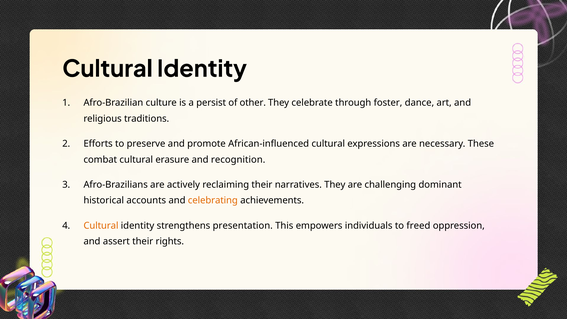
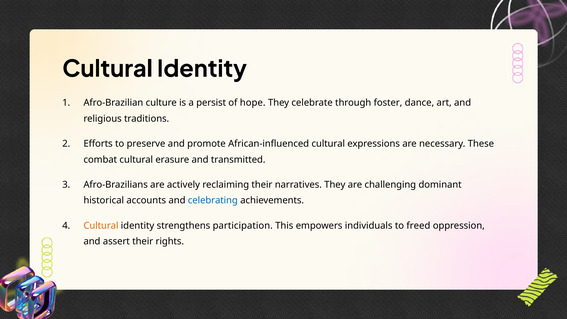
other: other -> hope (253, 103)
recognition: recognition -> transmitted (238, 160)
celebrating colour: orange -> blue (213, 201)
presentation: presentation -> participation (243, 226)
